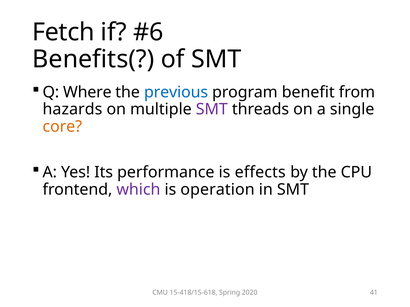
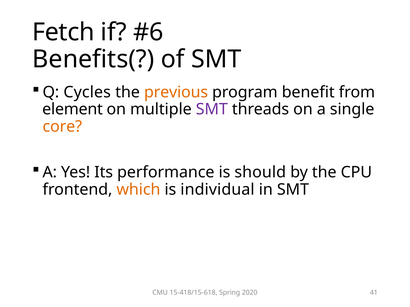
Where: Where -> Cycles (87, 92)
previous colour: blue -> orange (176, 92)
hazards: hazards -> element (73, 110)
effects: effects -> should (260, 173)
which colour: purple -> orange (138, 190)
operation: operation -> individual (218, 190)
